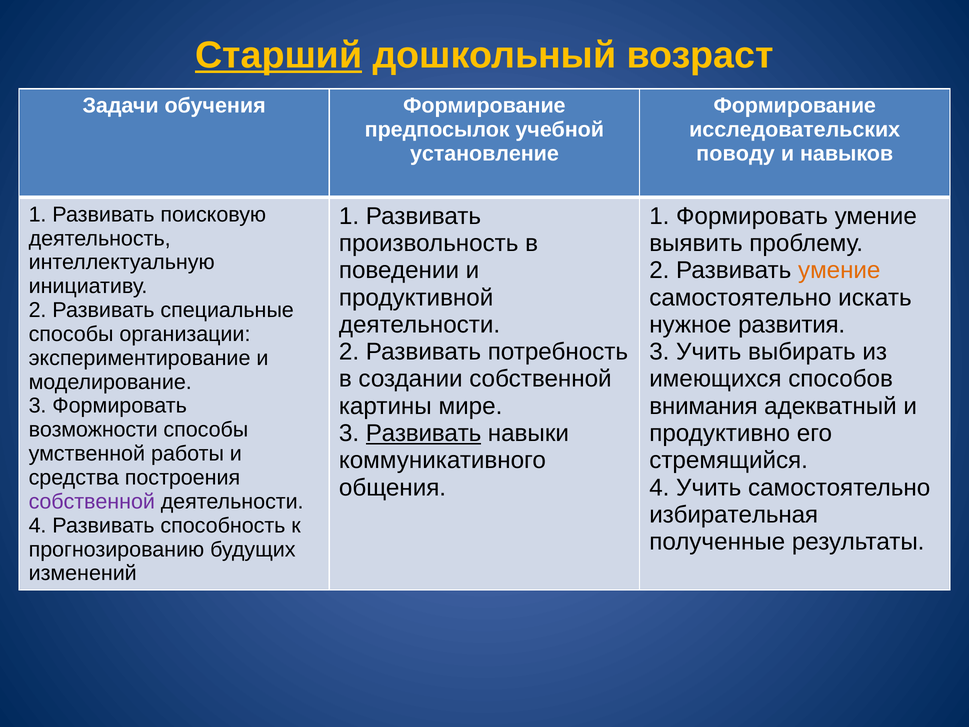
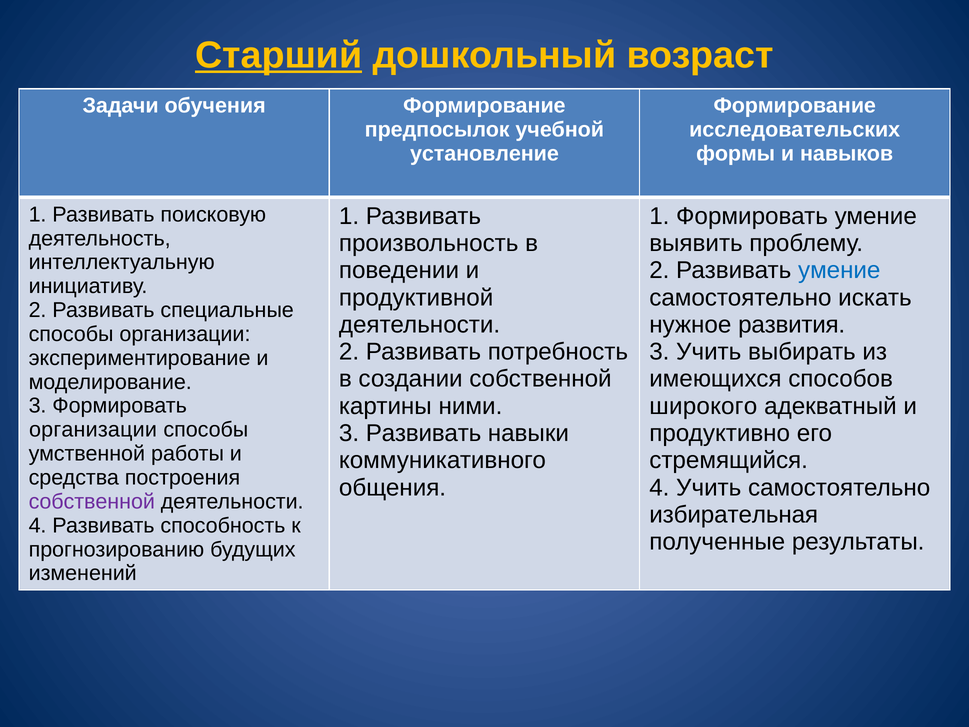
поводу: поводу -> формы (736, 154)
умение colour: orange -> blue (839, 270)
мире: мире -> ними (470, 406)
внимания: внимания -> широкого (703, 406)
возможности: возможности -> организации (93, 430)
Развивать underline: present -> none (424, 433)
